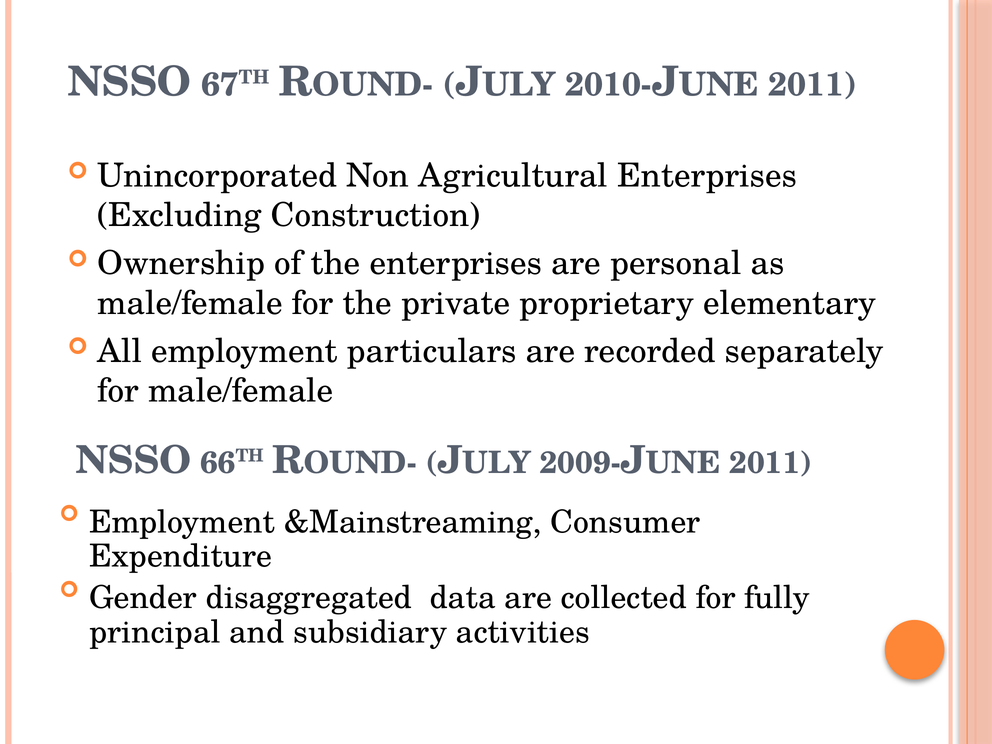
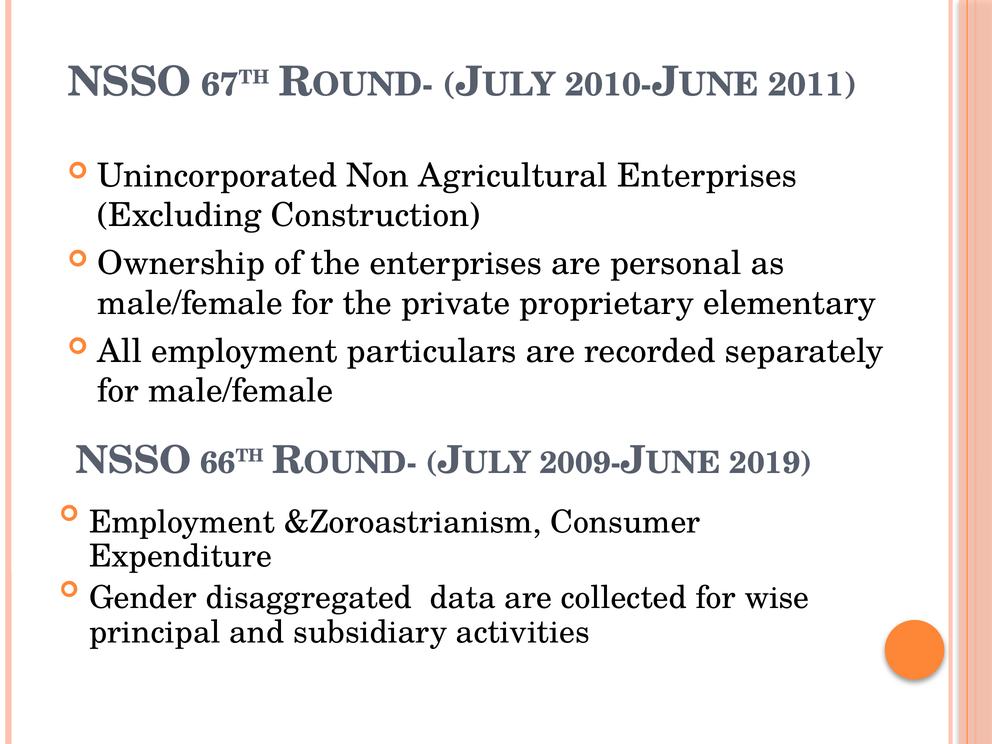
2011: 2011 -> 2019 (771, 463)
&Mainstreaming: &Mainstreaming -> &Zoroastrianism (413, 522)
fully: fully -> wise (777, 598)
